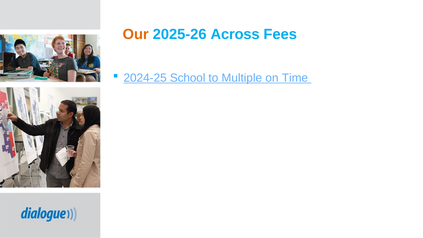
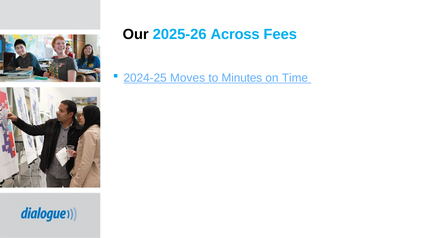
Our colour: orange -> black (136, 34)
School: School -> Moves (188, 78)
Multiple: Multiple -> Minutes (242, 78)
